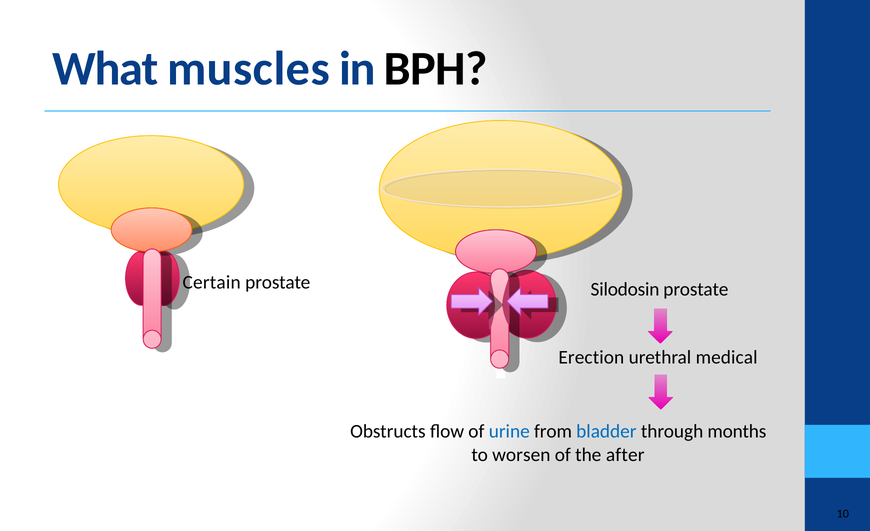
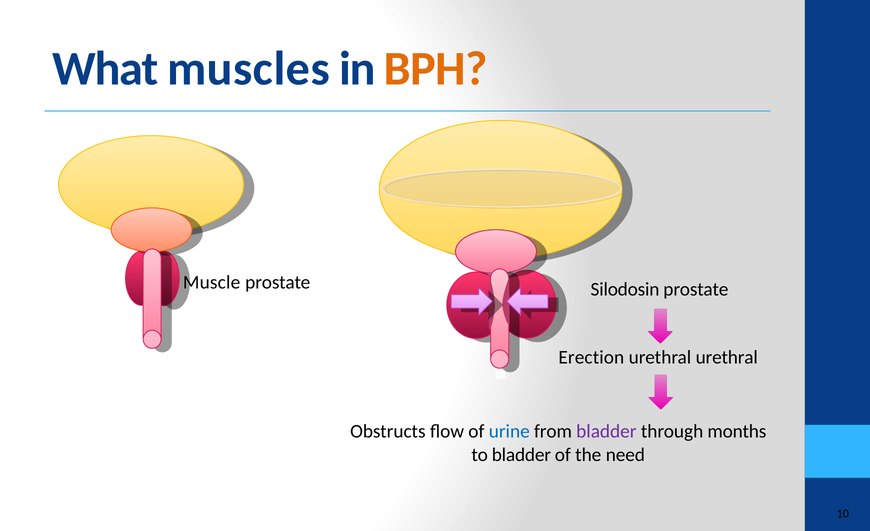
BPH colour: black -> orange (436, 69)
Certain: Certain -> Muscle (212, 282)
urethral medical: medical -> urethral (727, 357)
bladder colour: blue -> purple (606, 432)
to worsen: worsen -> bladder (521, 455)
after: after -> need (625, 455)
